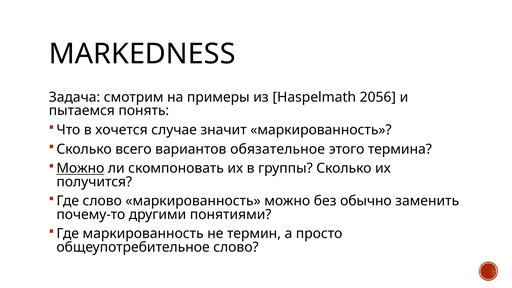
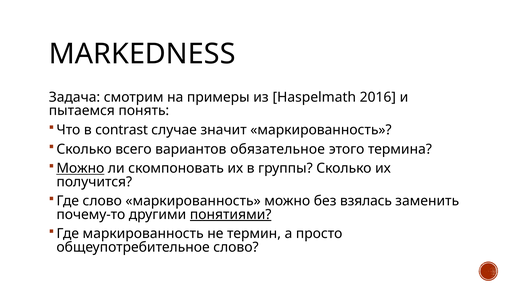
2056: 2056 -> 2016 (378, 97)
хочется: хочется -> contrast (122, 130)
обычно: обычно -> взялась (366, 201)
понятиями underline: none -> present (231, 214)
